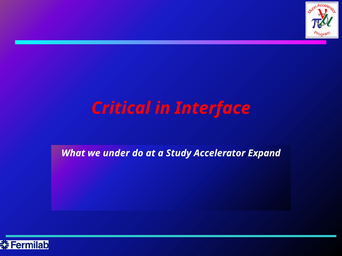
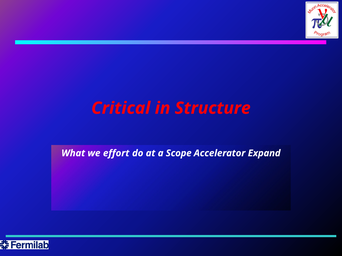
Interface: Interface -> Structure (213, 108)
under: under -> effort (116, 153)
Study: Study -> Scope (179, 153)
